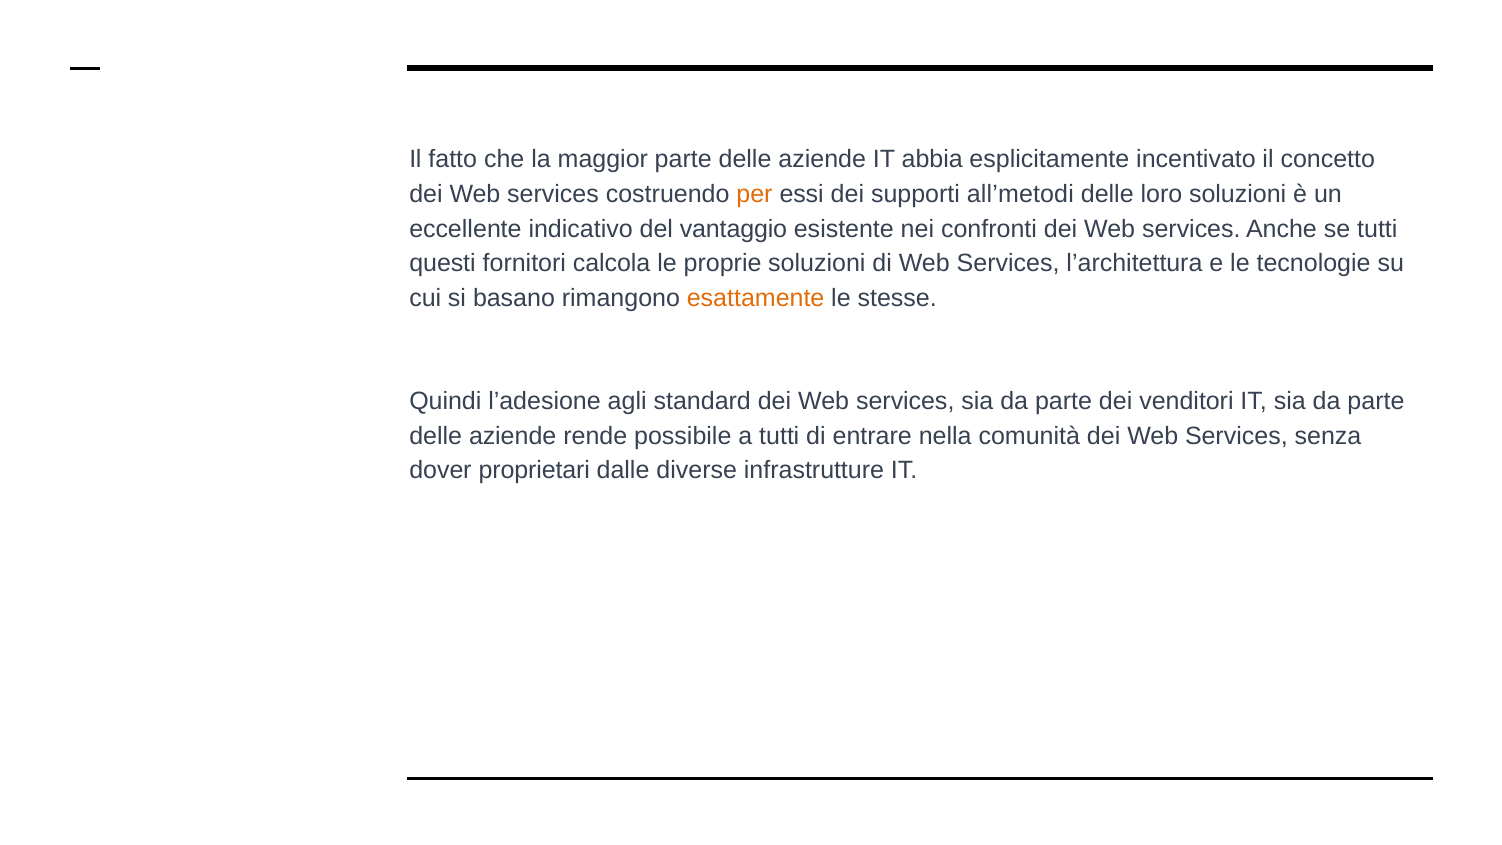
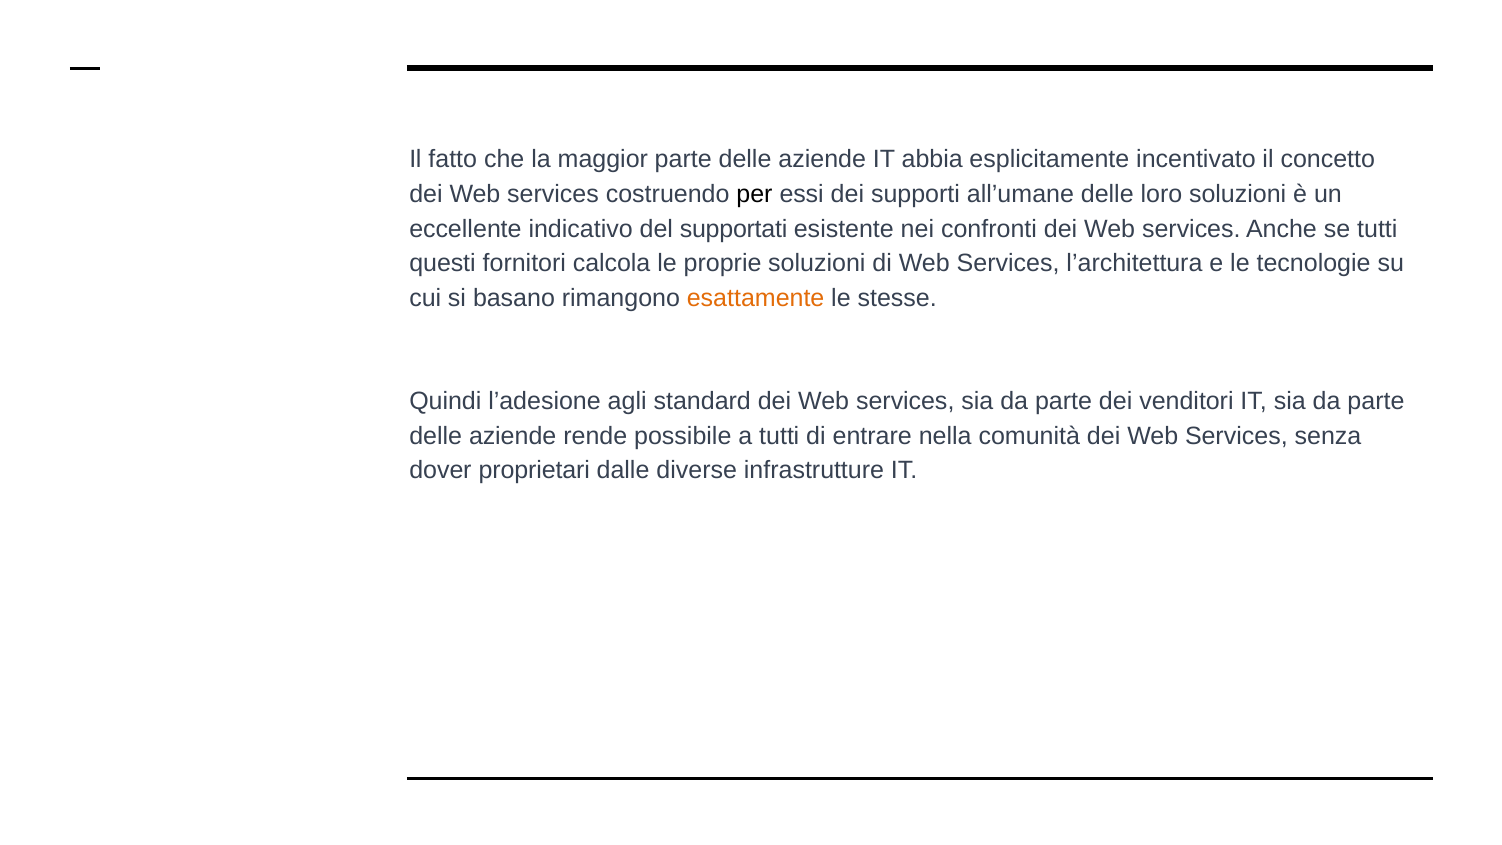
per colour: orange -> black (754, 194)
all’metodi: all’metodi -> all’umane (1020, 194)
vantaggio: vantaggio -> supportati (734, 229)
